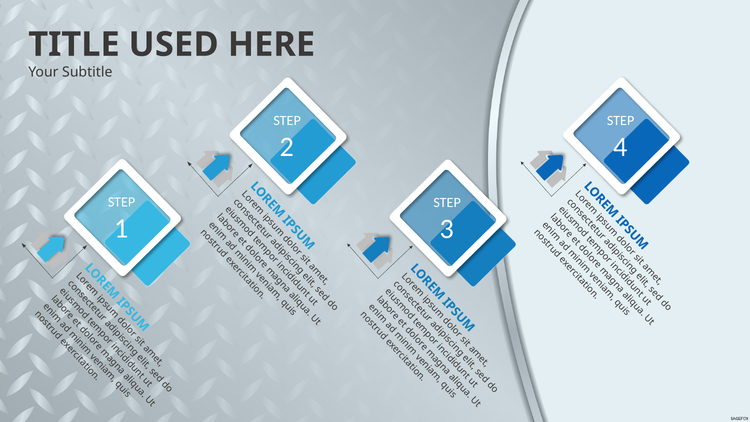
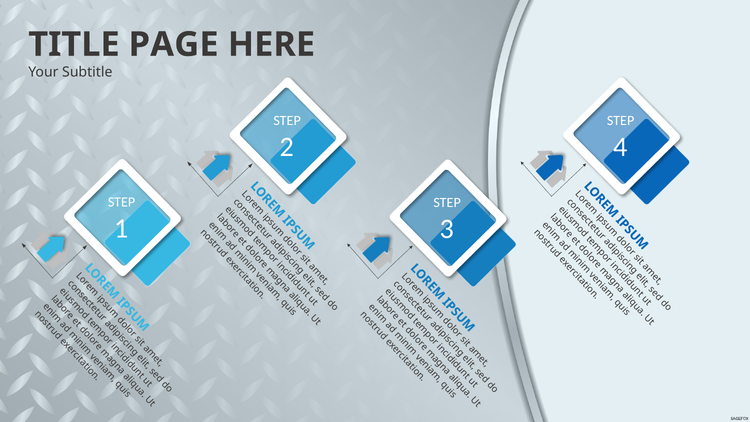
USED: USED -> PAGE (174, 45)
